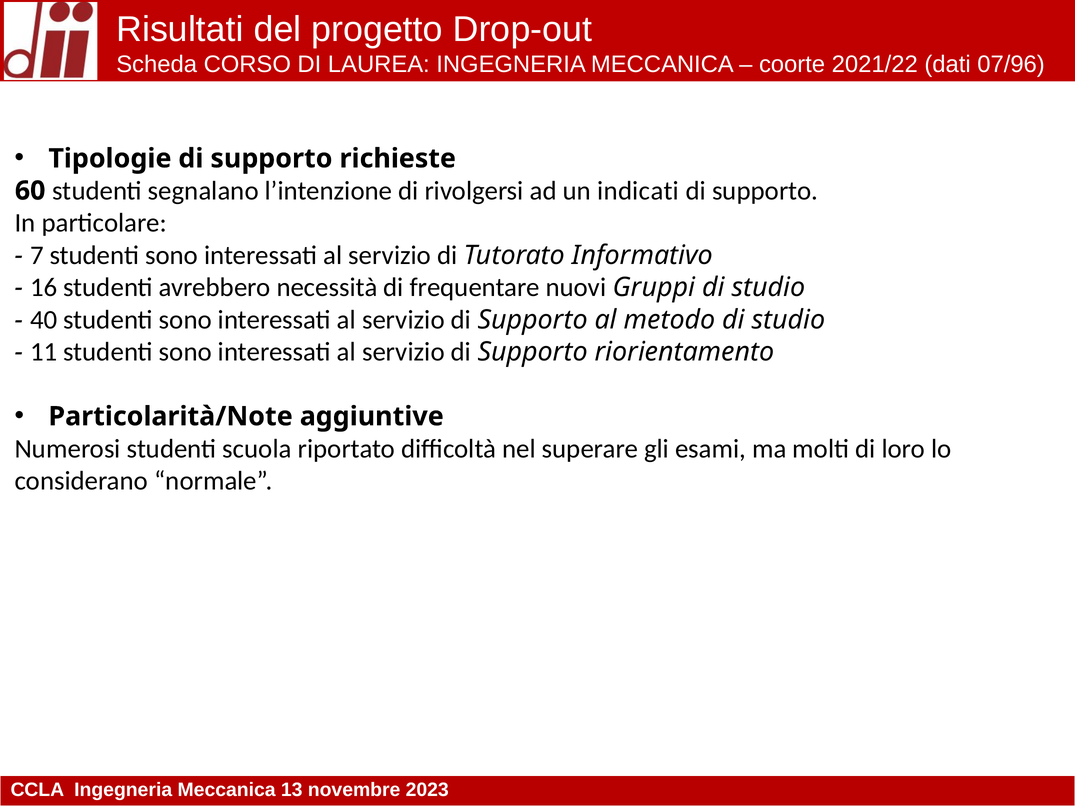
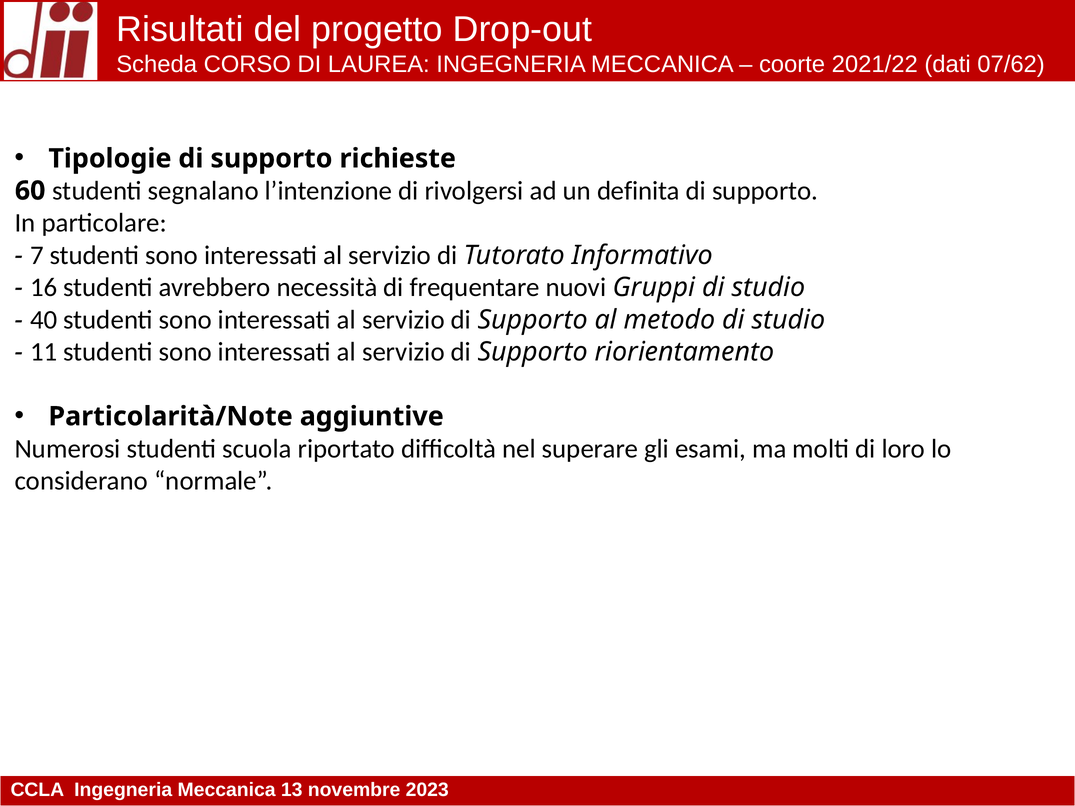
07/96: 07/96 -> 07/62 (1011, 64)
indicati: indicati -> definita (638, 191)
